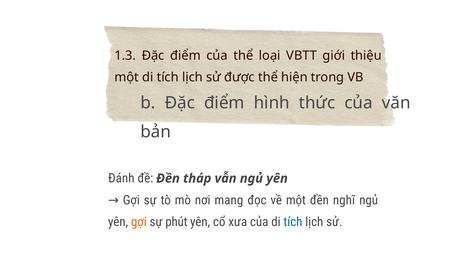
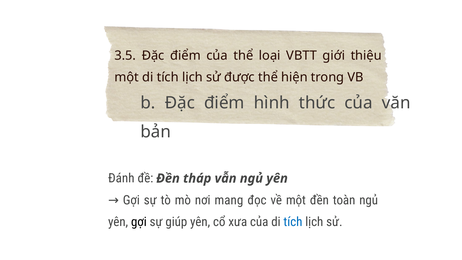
1.3: 1.3 -> 3.5 (125, 55)
nghĩ: nghĩ -> toàn (344, 200)
gợi colour: orange -> black (139, 222)
phút: phút -> giúp (176, 222)
